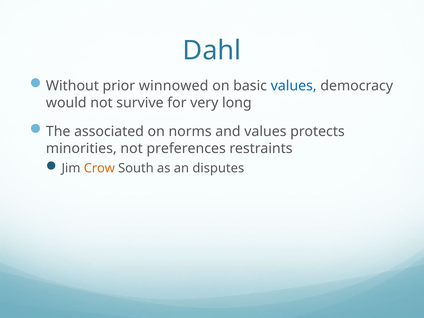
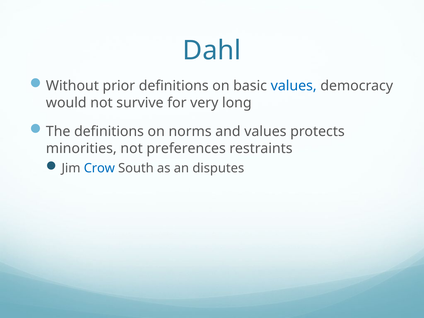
prior winnowed: winnowed -> definitions (174, 86)
The associated: associated -> definitions (109, 131)
Crow colour: orange -> blue (99, 168)
